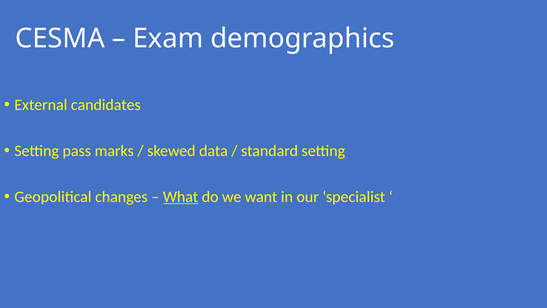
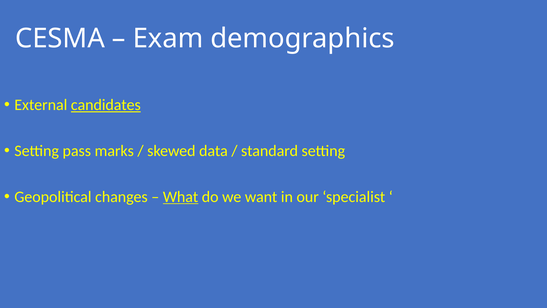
candidates underline: none -> present (106, 105)
